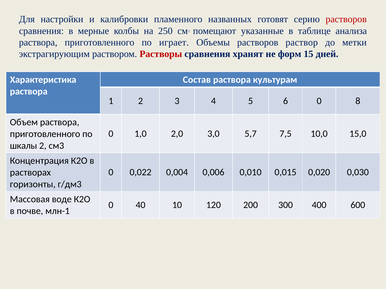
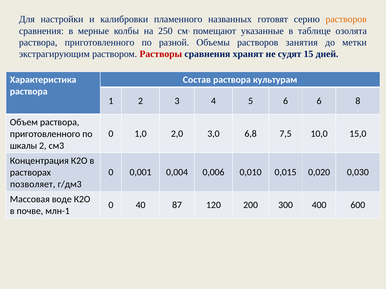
растворов colour: red -> orange (346, 19)
анализа: анализа -> озолята (351, 31)
играет: играет -> разной (174, 43)
раствор: раствор -> занятия (302, 43)
форм: форм -> судят (290, 54)
6 0: 0 -> 6 (319, 101)
5,7: 5,7 -> 6,8 (251, 134)
0,022: 0,022 -> 0,001 (141, 173)
горизонты: горизонты -> позволяет (33, 185)
10: 10 -> 87 (177, 205)
